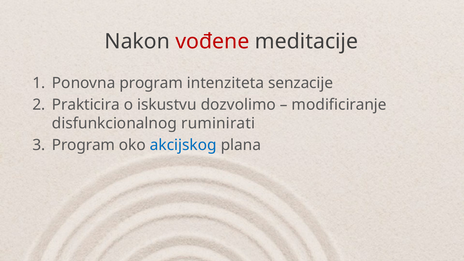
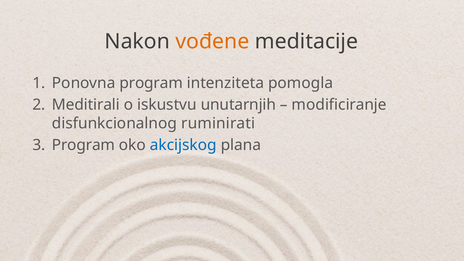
vođene colour: red -> orange (212, 41)
senzacije: senzacije -> pomogla (301, 83)
Prakticira: Prakticira -> Meditirali (86, 105)
dozvolimo: dozvolimo -> unutarnjih (238, 105)
